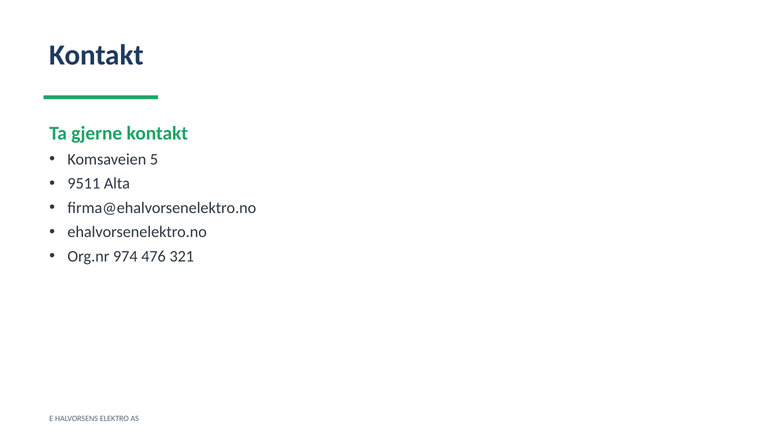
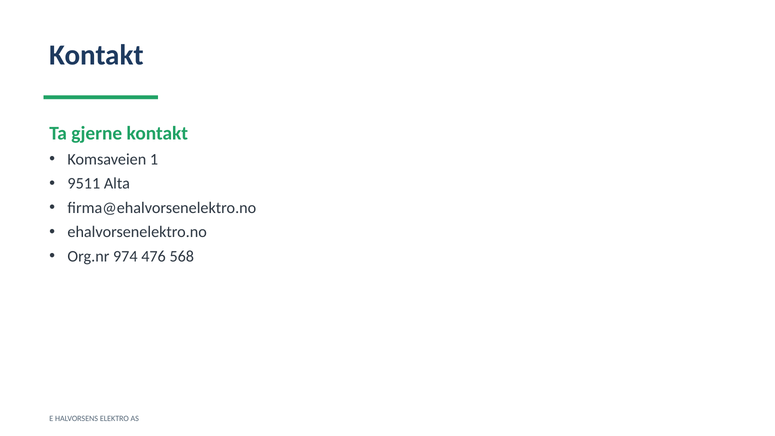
5: 5 -> 1 (154, 159)
321: 321 -> 568 (182, 256)
